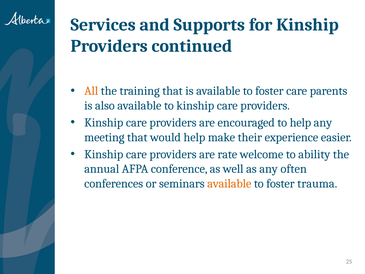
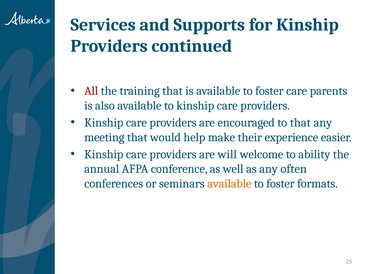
All colour: orange -> red (91, 91)
to help: help -> that (300, 123)
rate: rate -> will (227, 154)
trauma: trauma -> formats (317, 183)
